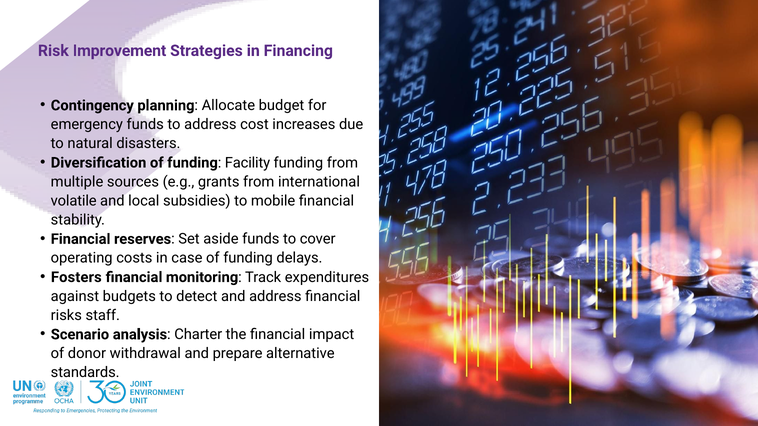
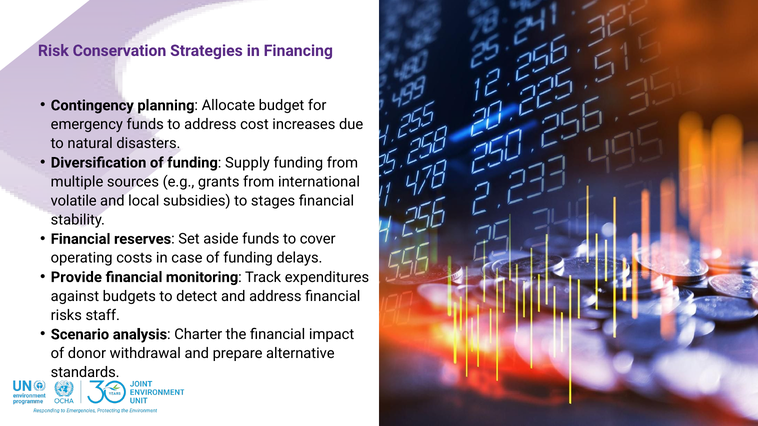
Improvement: Improvement -> Conservation (119, 51)
Facility: Facility -> Supply (247, 163)
mobile: mobile -> stages (273, 201)
Fosters: Fosters -> Provide (76, 277)
